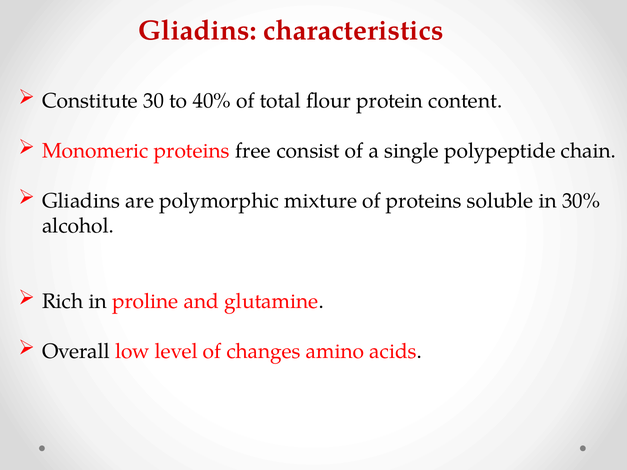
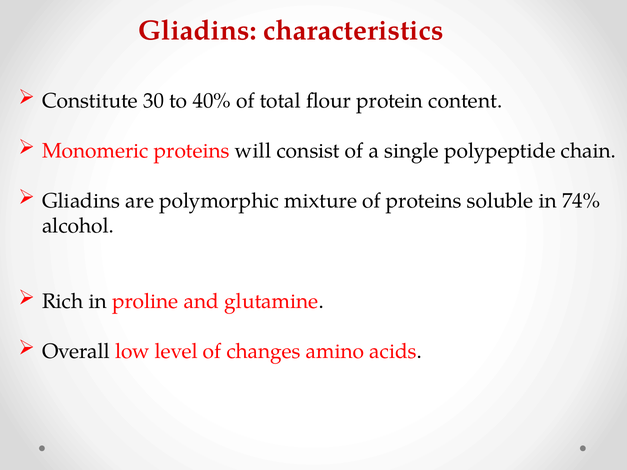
free: free -> will (253, 151)
30%: 30% -> 74% (581, 201)
